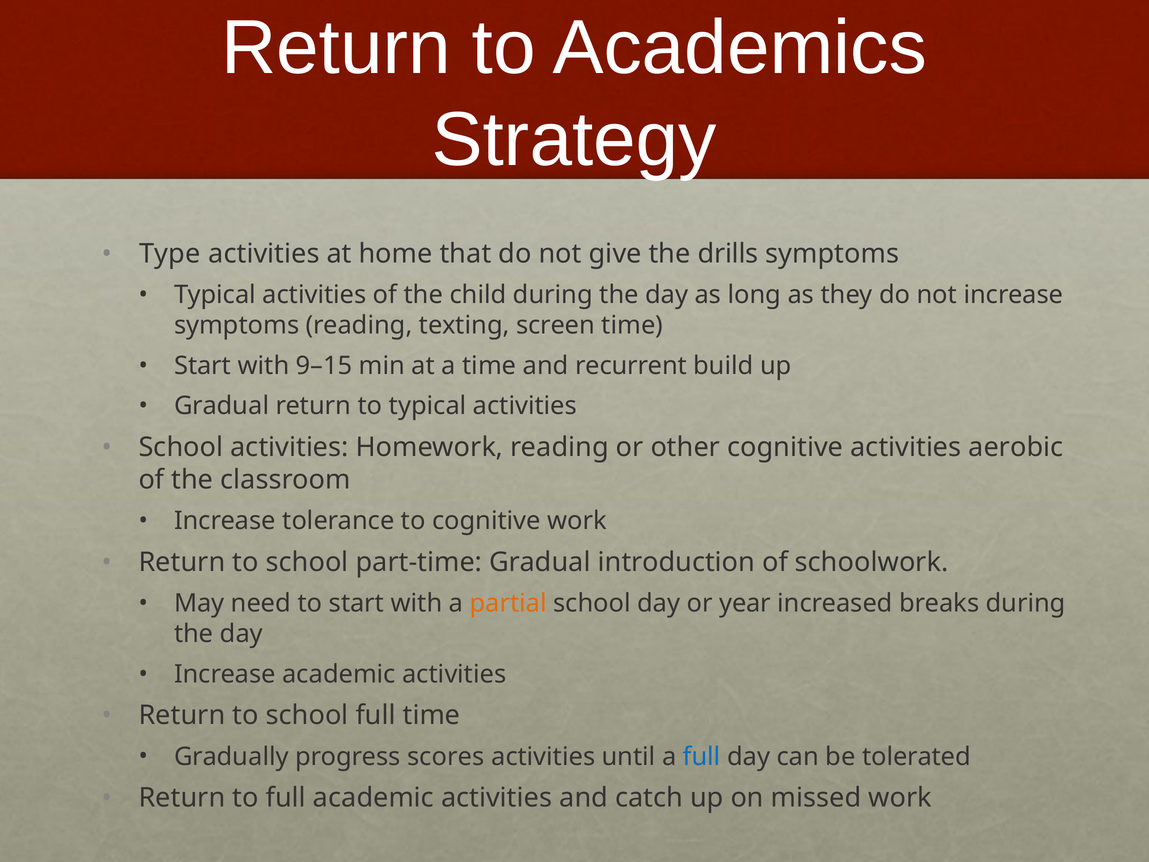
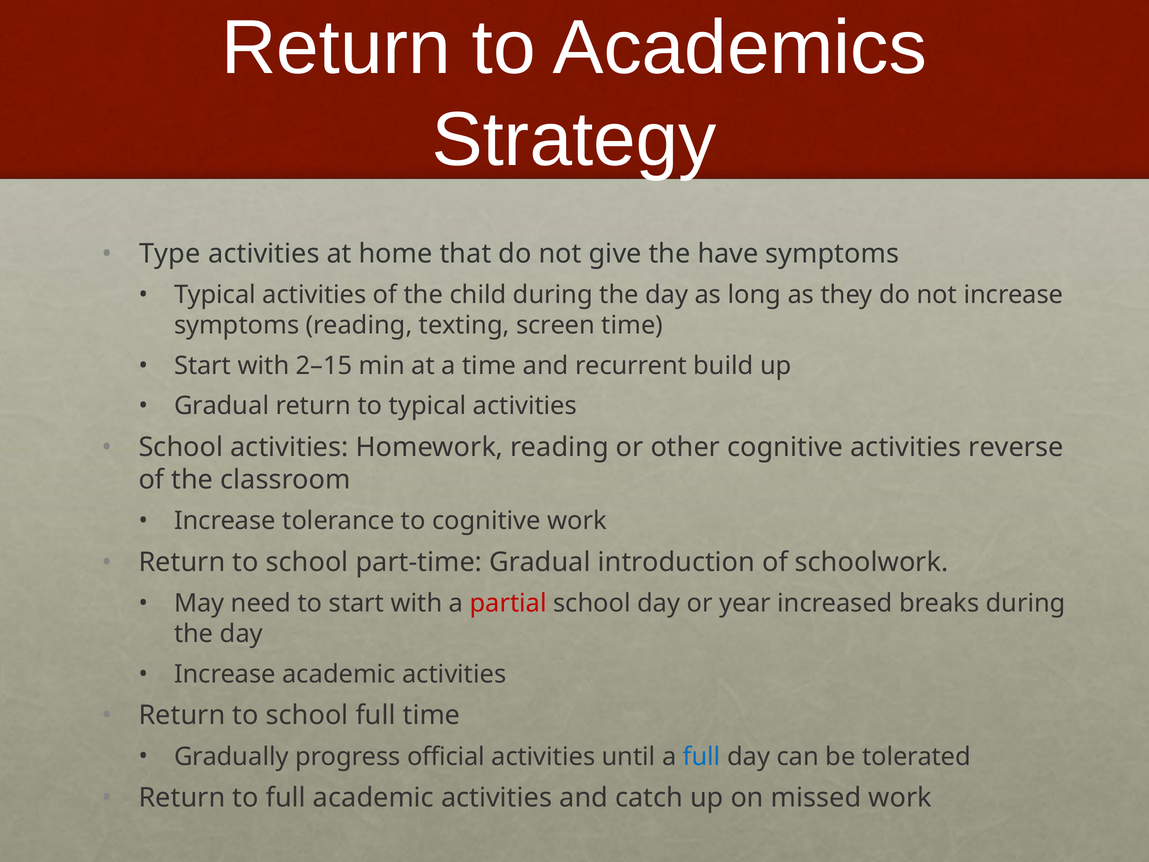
drills: drills -> have (728, 254)
9–15: 9–15 -> 2–15 (324, 366)
aerobic: aerobic -> reverse (1016, 447)
partial colour: orange -> red (508, 603)
scores: scores -> official (446, 756)
